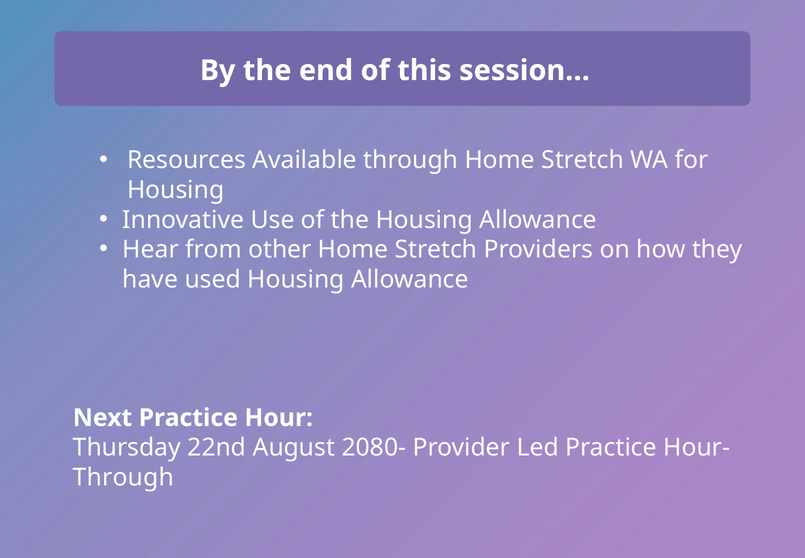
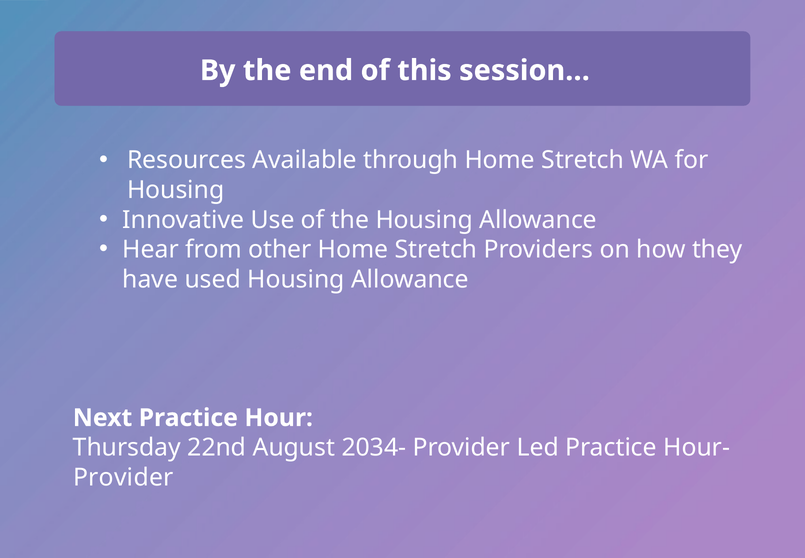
2080-: 2080- -> 2034- (374, 447)
Through: Through -> Provider (123, 477)
